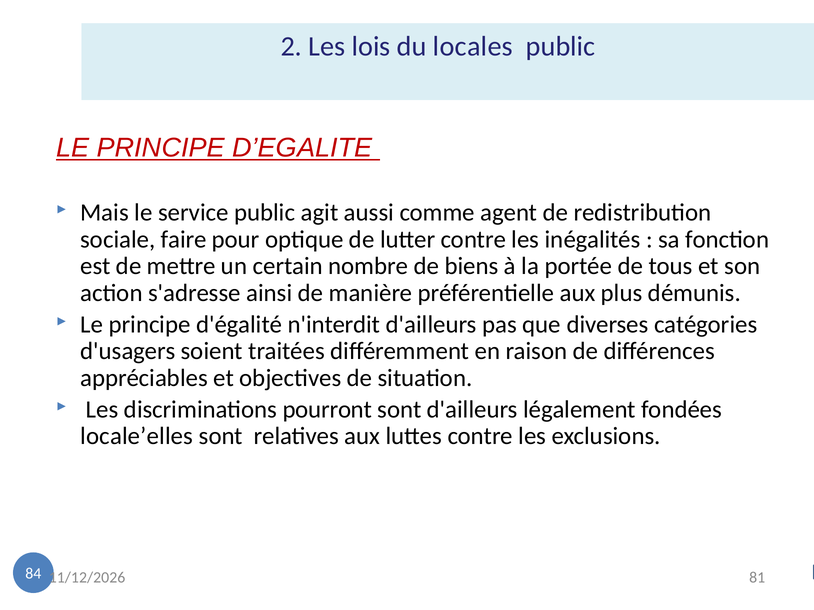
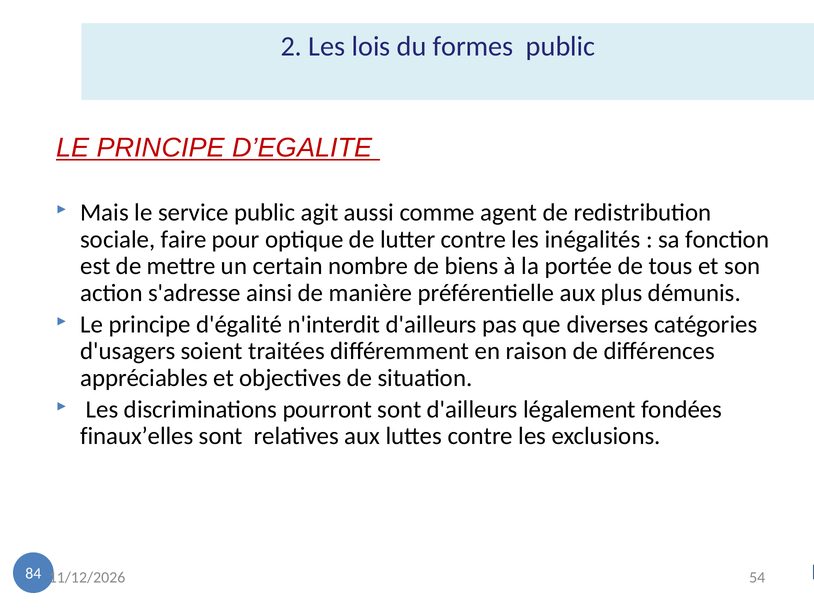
locales: locales -> formes (473, 47)
locale’elles: locale’elles -> finaux’elles (137, 437)
81: 81 -> 54 (757, 578)
